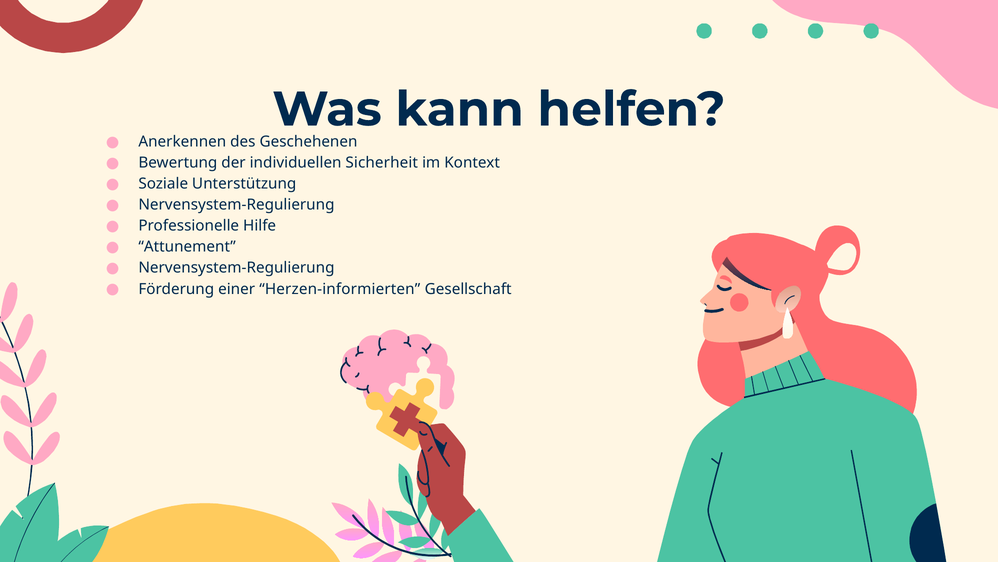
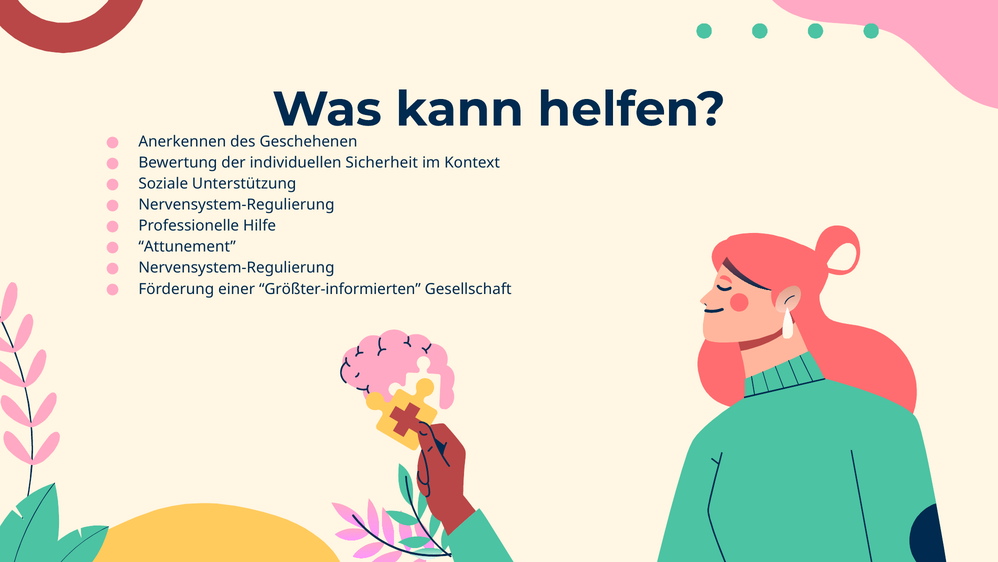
Herzen-informierten: Herzen-informierten -> Größter-informierten (340, 289)
